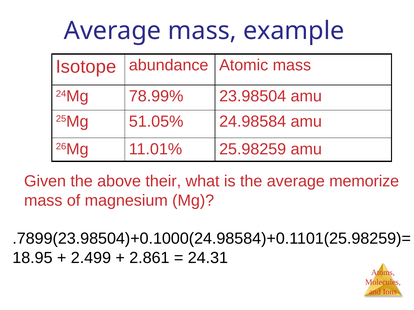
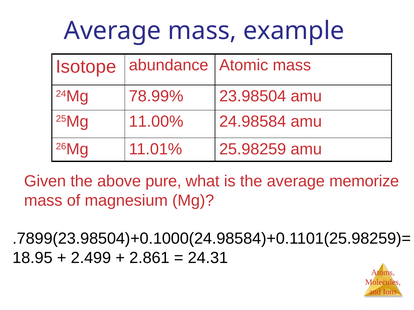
51.05%: 51.05% -> 11.00% (156, 122)
their: their -> pure (163, 181)
